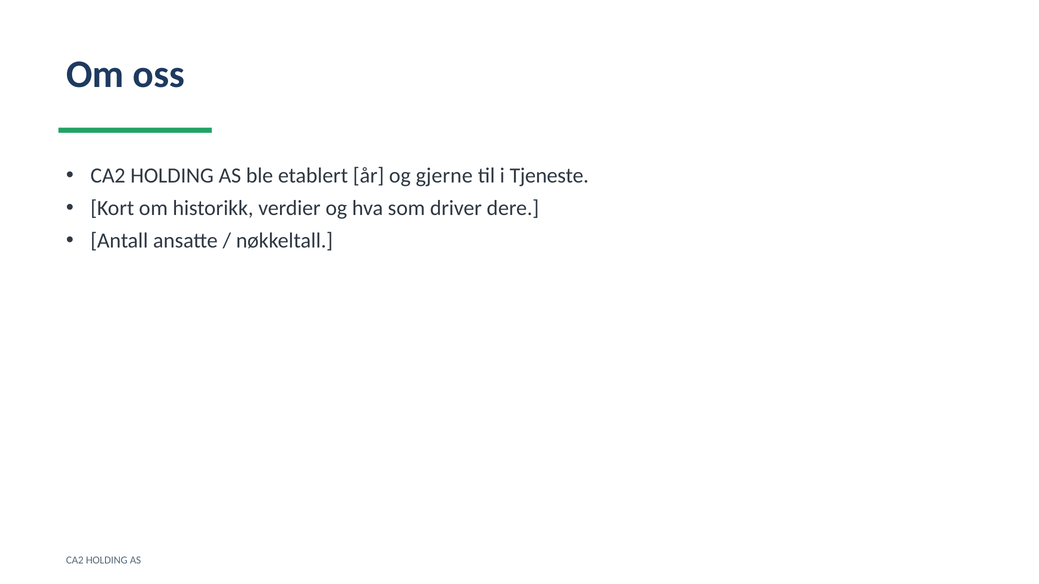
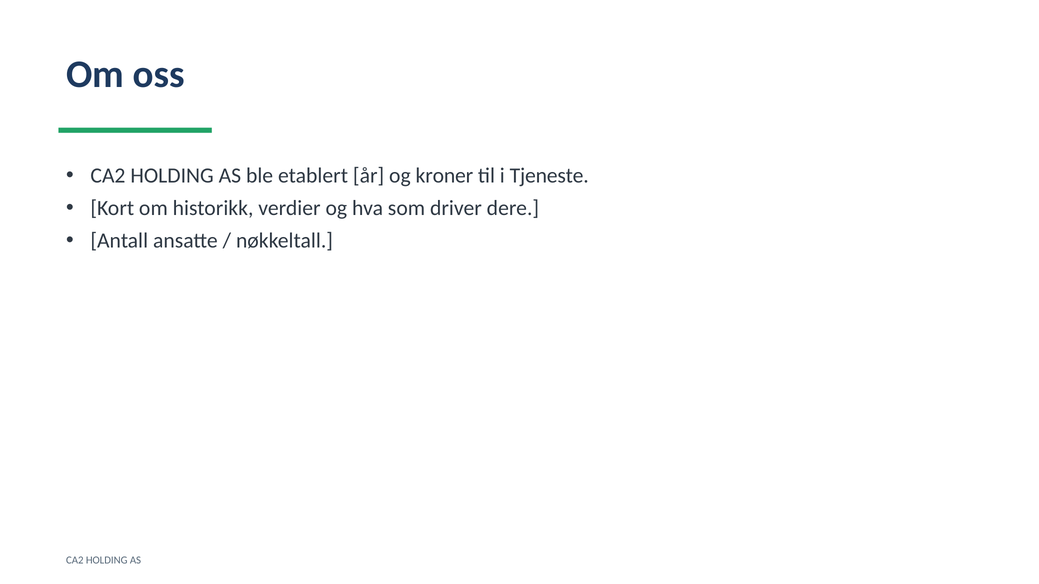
gjerne: gjerne -> kroner (444, 176)
